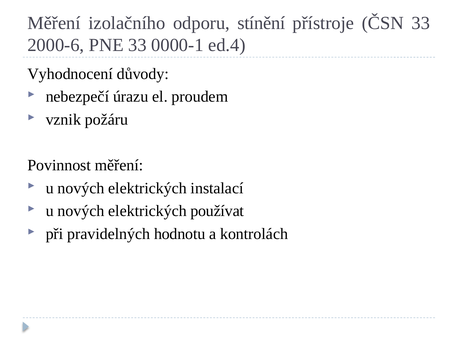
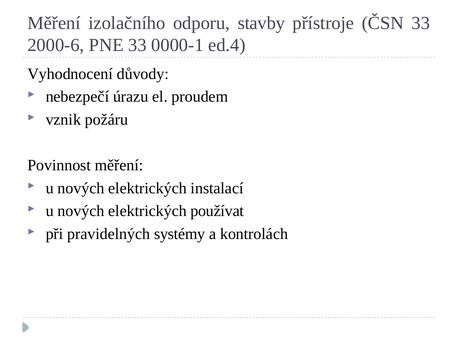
stínění: stínění -> stavby (261, 23)
hodnotu: hodnotu -> systémy (180, 234)
